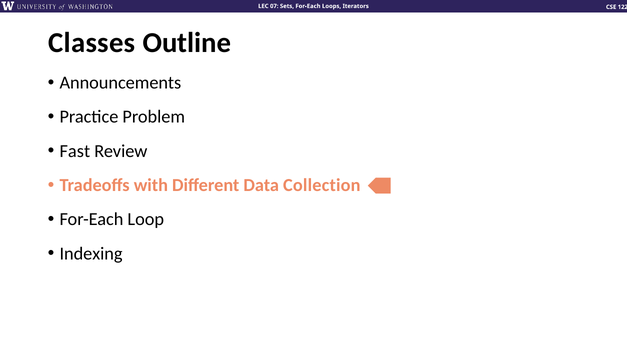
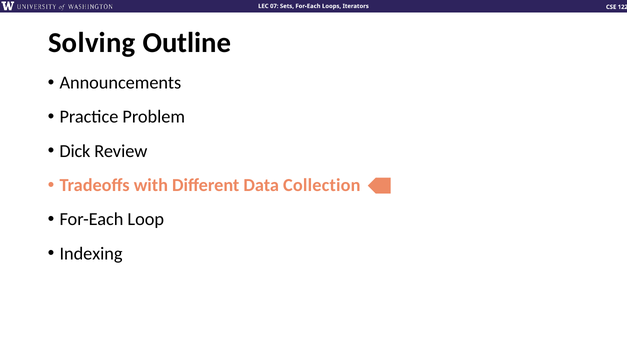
Classes: Classes -> Solving (92, 43)
Fast: Fast -> Dick (75, 151)
